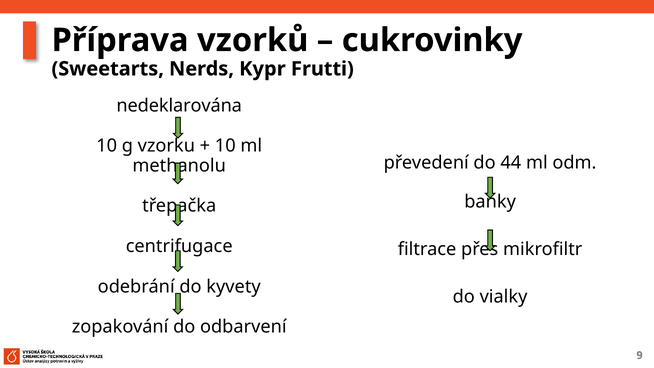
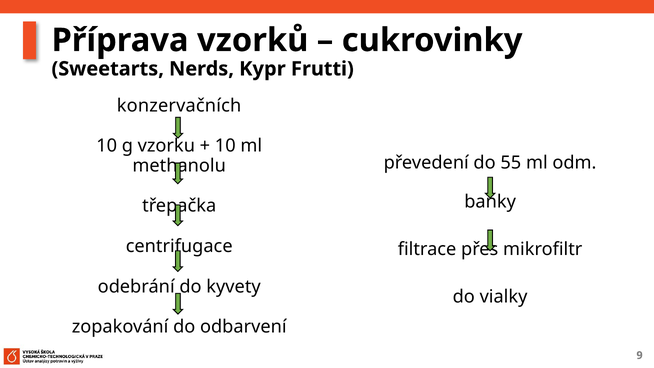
nedeklarována: nedeklarována -> konzervačních (179, 106)
44: 44 -> 55 (511, 163)
